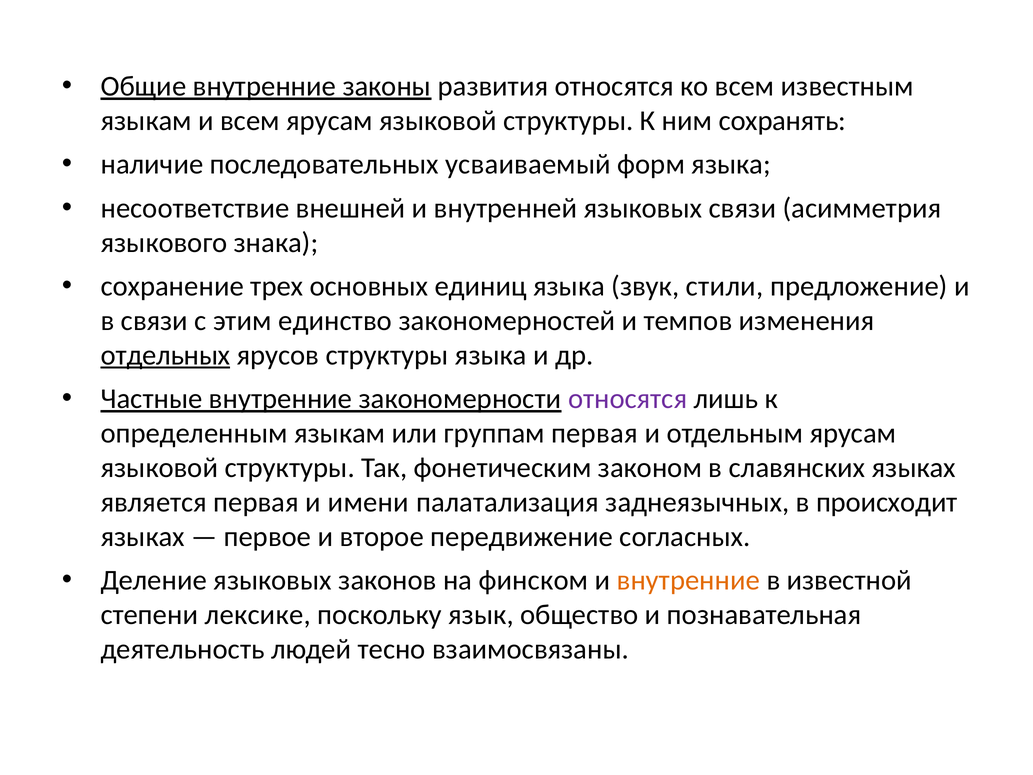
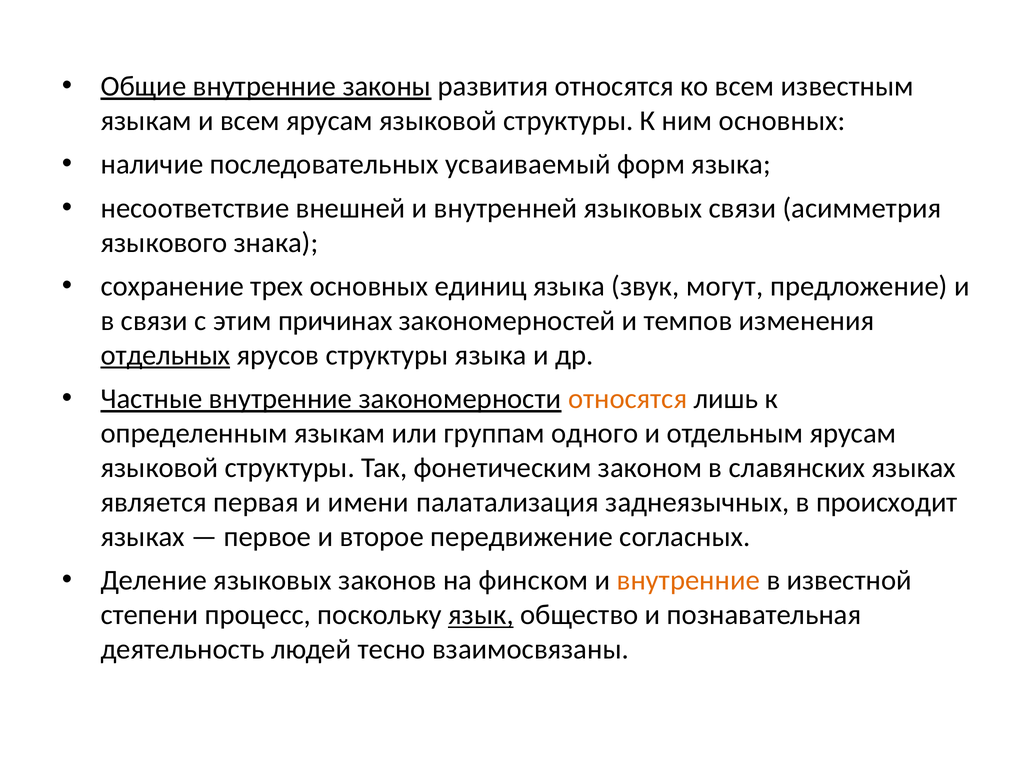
ним сохранять: сохранять -> основных (782, 121)
стили: стили -> могут (725, 286)
единство: единство -> причинах (335, 321)
относятся colour: purple -> orange (628, 399)
группам первая: первая -> одного (595, 433)
лексике: лексике -> процесс (258, 615)
язык underline: none -> present (481, 615)
